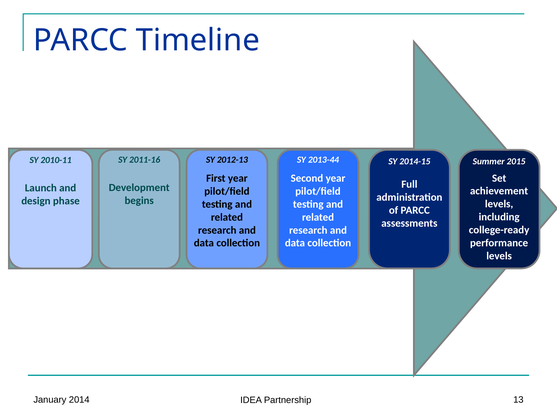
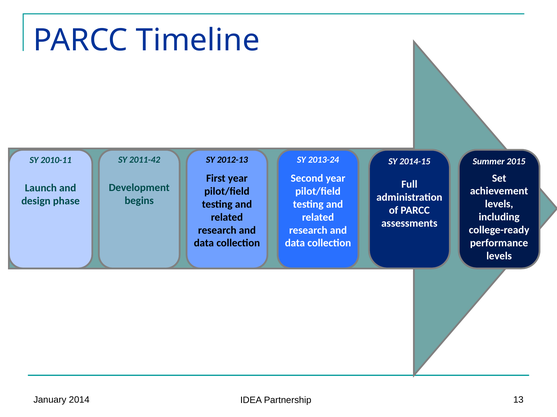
2011-16: 2011-16 -> 2011-42 (145, 160)
2013-44: 2013-44 -> 2013-24 (323, 160)
